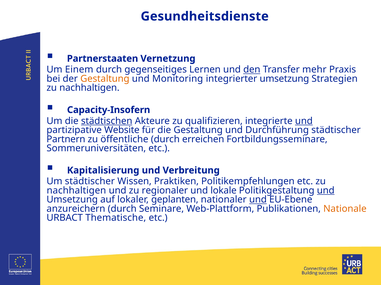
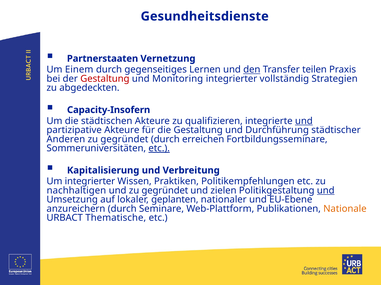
mehr: mehr -> teilen (314, 70)
Gestaltung colour: orange -> red (105, 79)
integrierter umsetzung: umsetzung -> vollständig (284, 79)
nachhaltigen: nachhaltigen -> abgedeckten (89, 88)
städtischen underline: present -> none (107, 121)
partizipative Website: Website -> Akteure (122, 130)
Partnern: Partnern -> Anderen (66, 140)
öffentliche: öffentliche -> gegründet (124, 140)
etc underline: none -> present (159, 149)
Um städtischer: städtischer -> integrierter (90, 182)
und zu regionaler: regionaler -> gegründet (165, 191)
lokale: lokale -> zielen (223, 191)
und underline: present -> none (258, 200)
